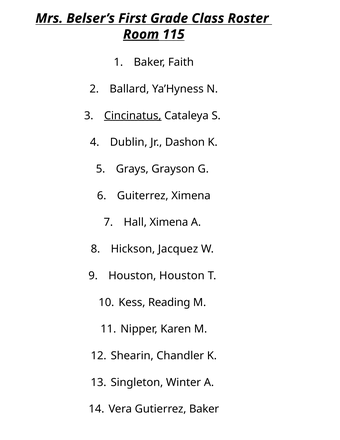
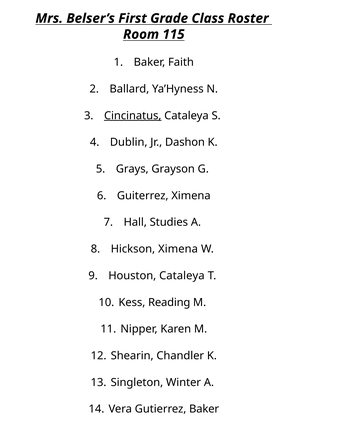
Room underline: present -> none (141, 34)
Hall Ximena: Ximena -> Studies (169, 222)
Hickson Jacquez: Jacquez -> Ximena (178, 249)
Houston Houston: Houston -> Cataleya (182, 276)
